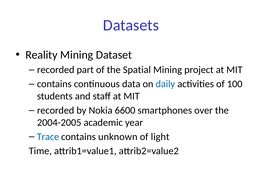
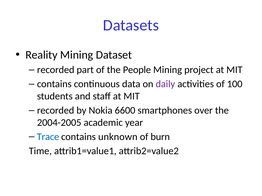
Spatial: Spatial -> People (137, 70)
daily colour: blue -> purple (165, 84)
light: light -> burn (160, 137)
